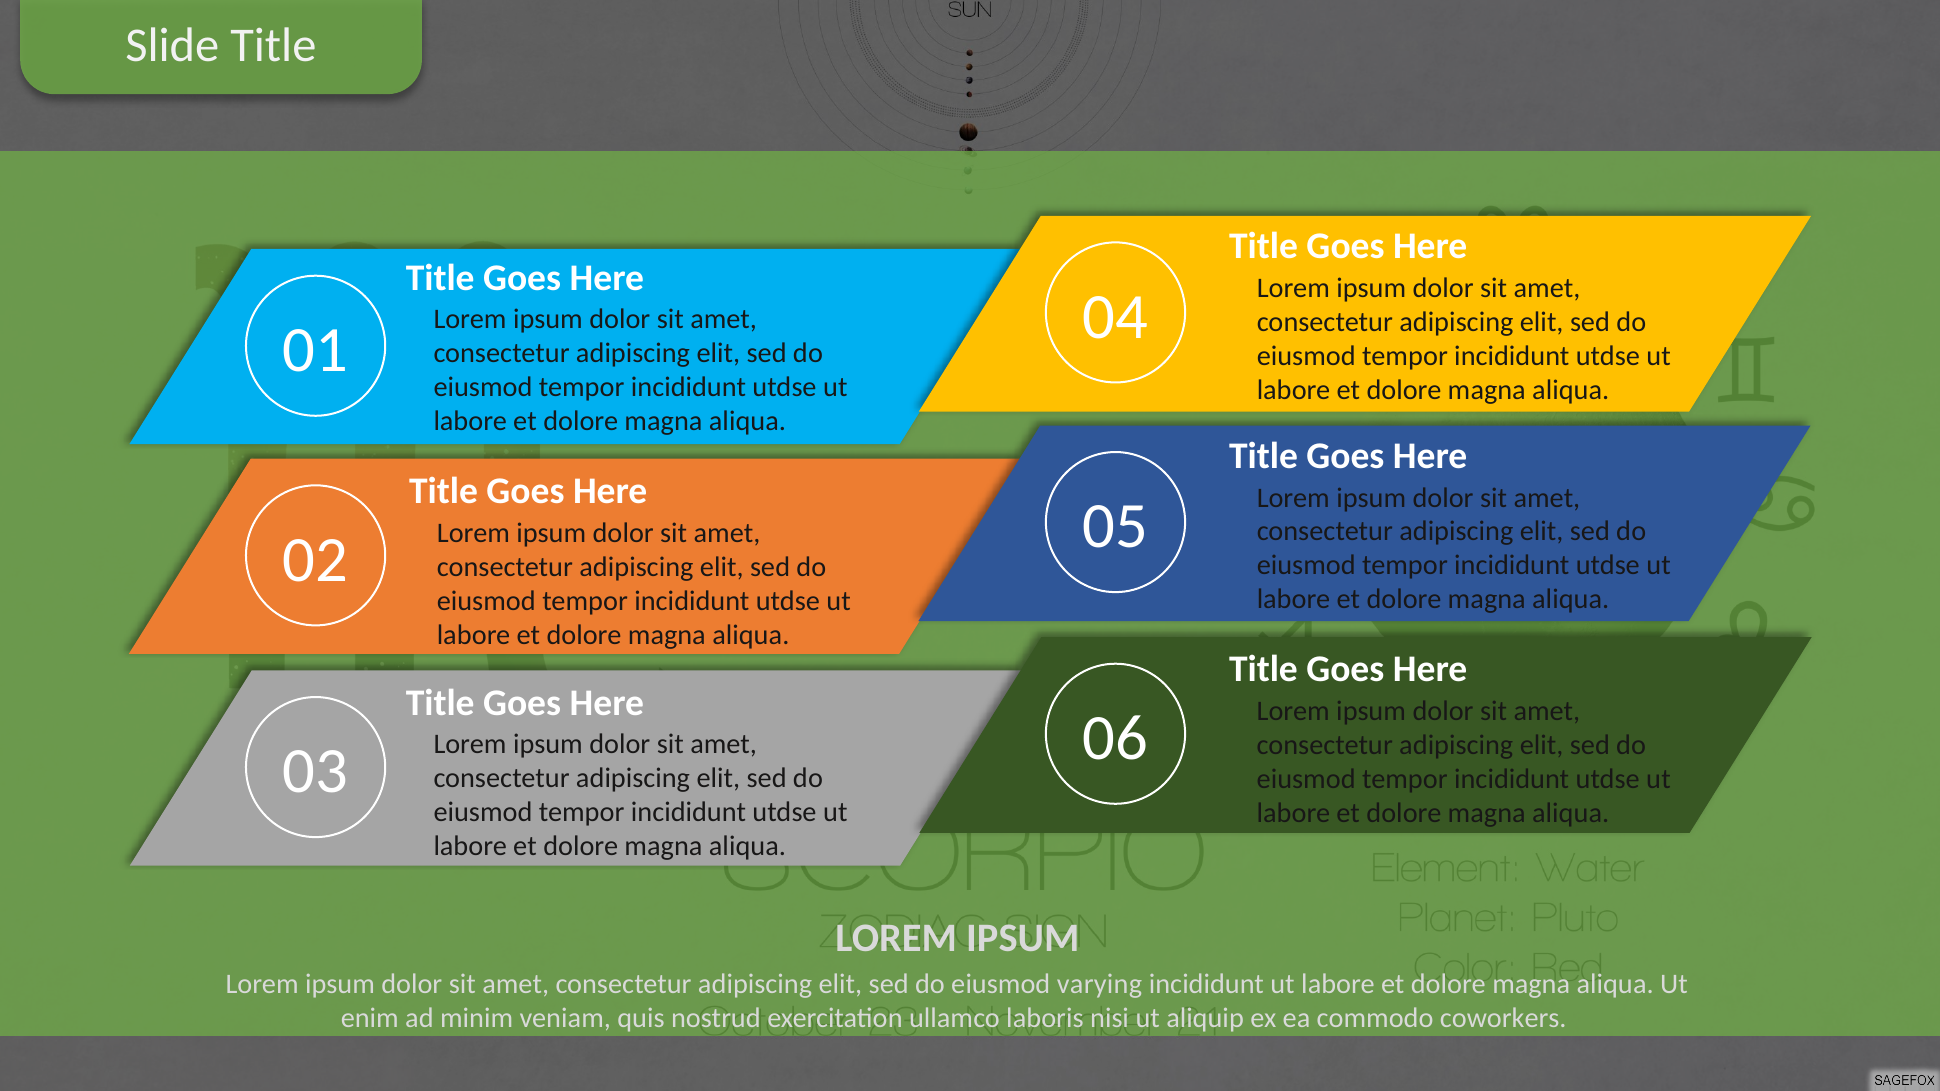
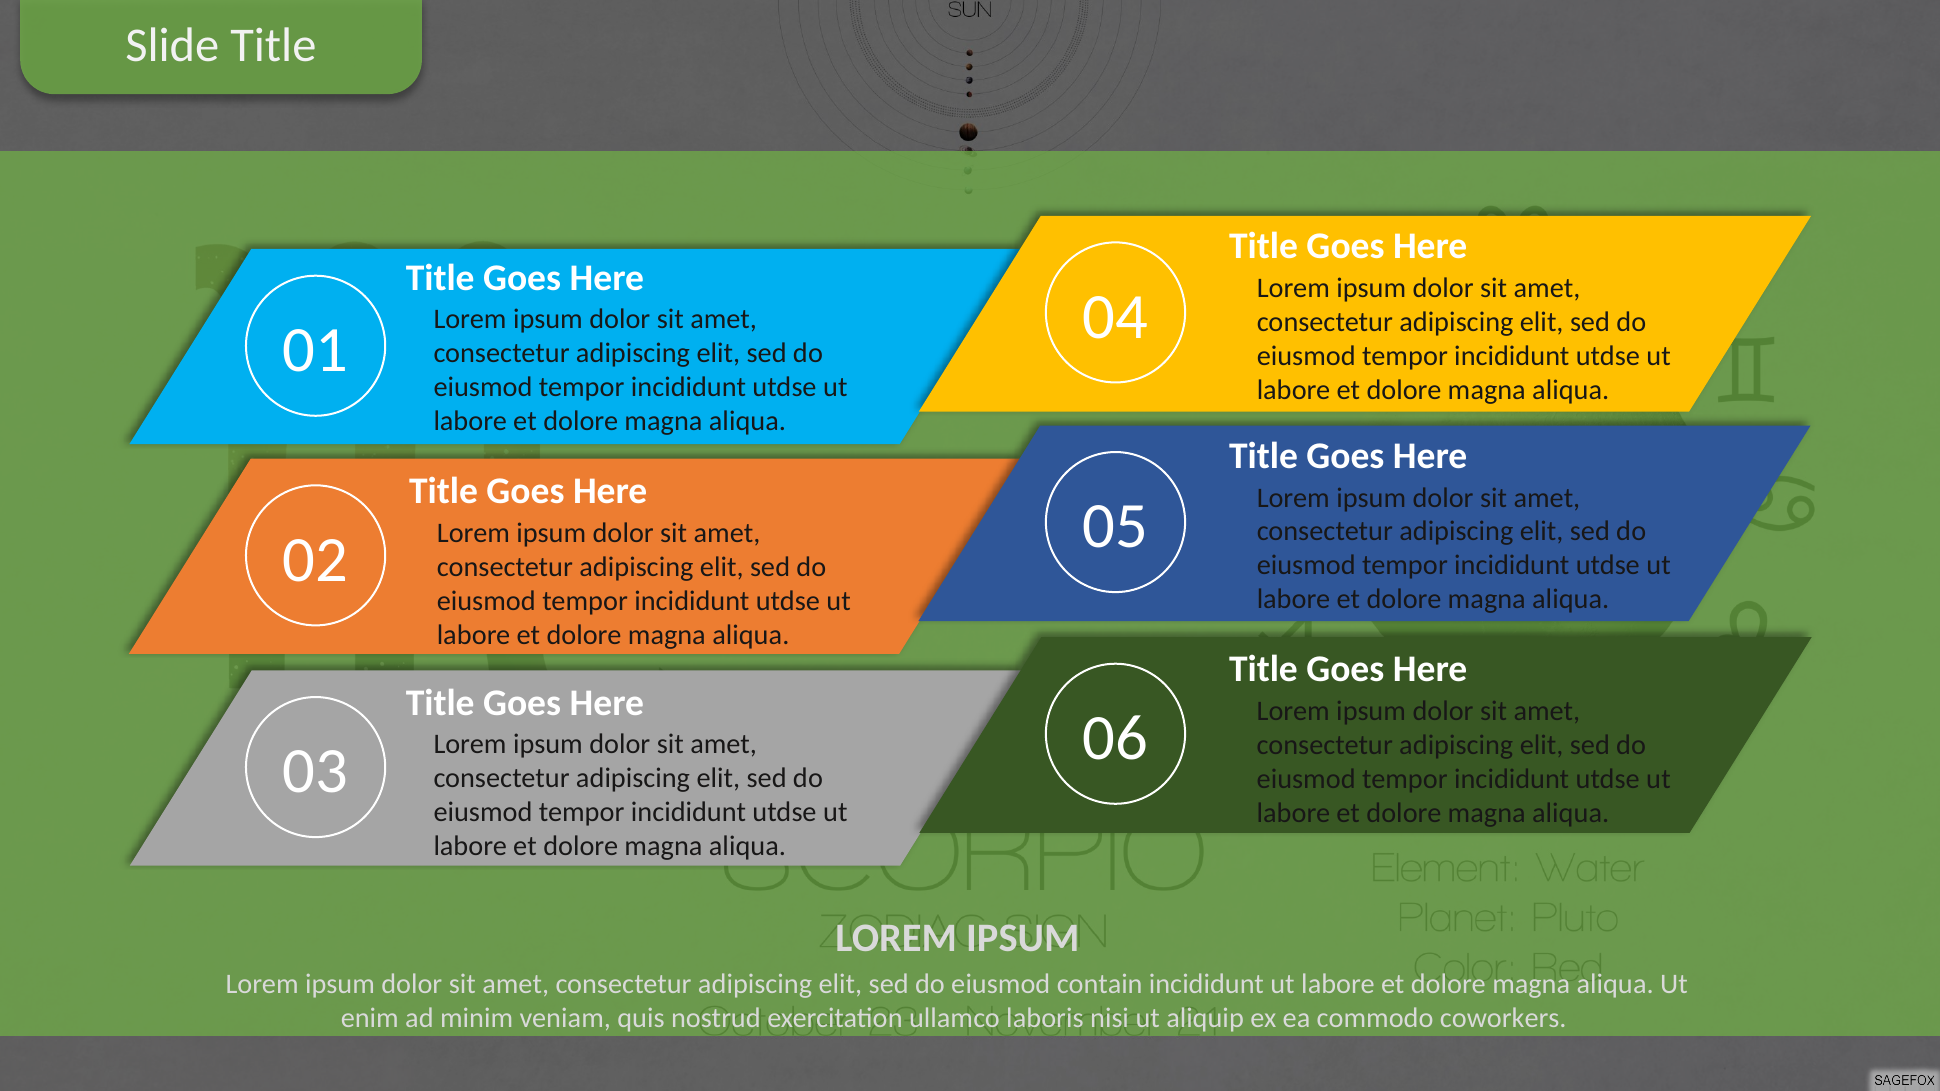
varying: varying -> contain (1100, 985)
